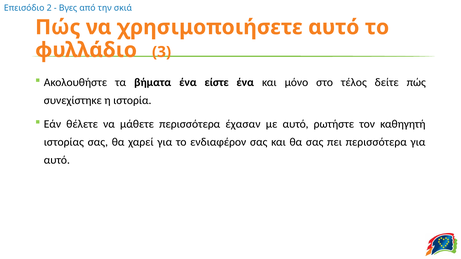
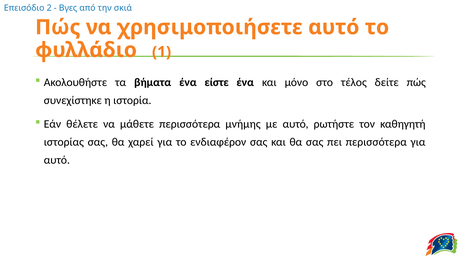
3: 3 -> 1 (162, 52)
έχασαν: έχασαν -> μνήμης (243, 124)
